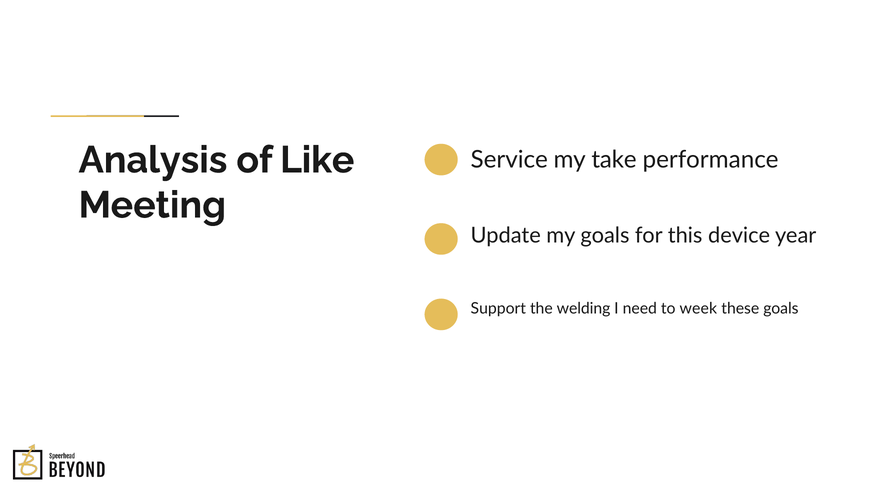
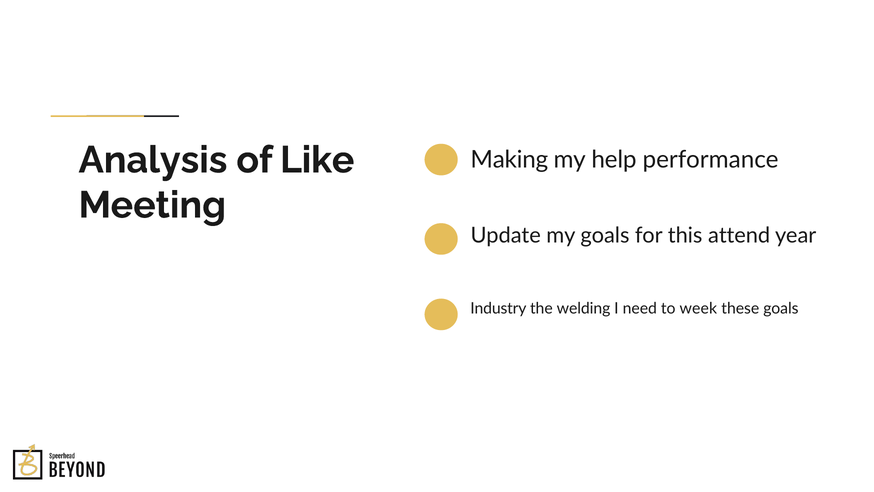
Service: Service -> Making (509, 159)
take: take -> help (614, 159)
device: device -> attend (739, 235)
Support: Support -> Industry (498, 308)
